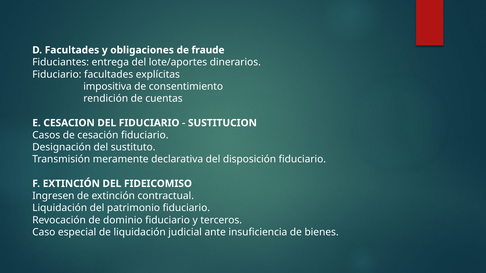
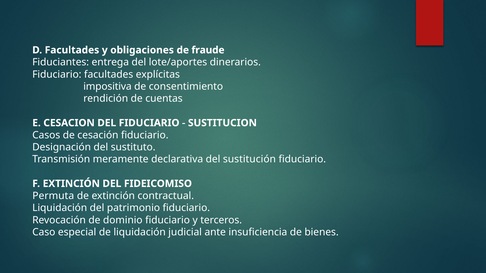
disposición: disposición -> sustitución (249, 160)
Ingresen: Ingresen -> Permuta (53, 196)
